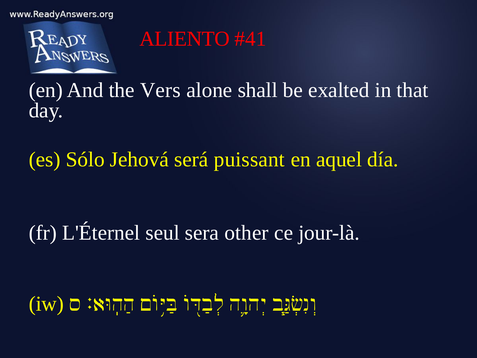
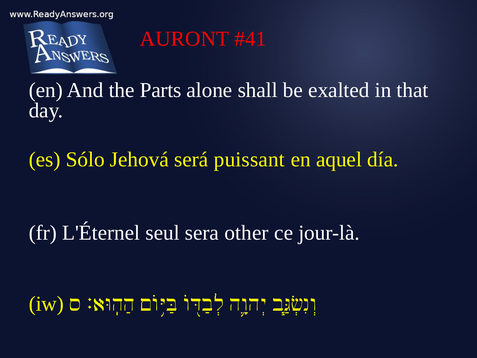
ALIENTO: ALIENTO -> AURONT (184, 39)
Vers: Vers -> Parts (161, 90)
